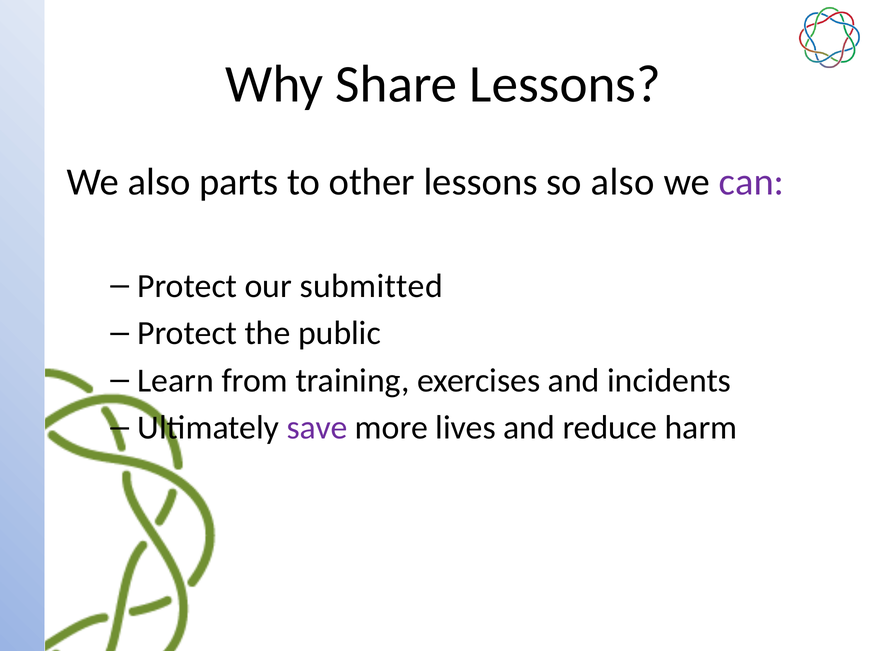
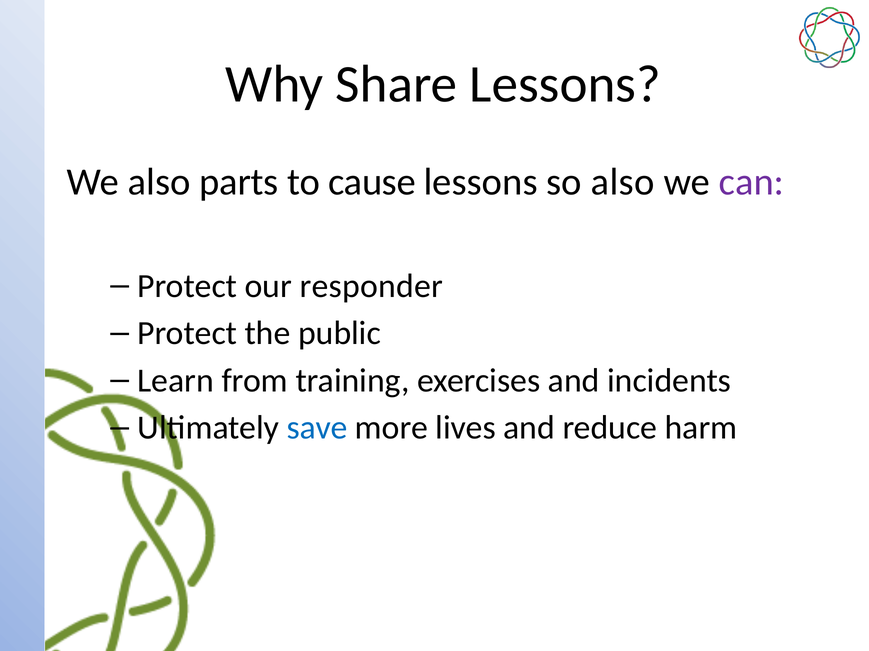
other: other -> cause (372, 182)
submitted: submitted -> responder (371, 286)
save colour: purple -> blue (317, 428)
